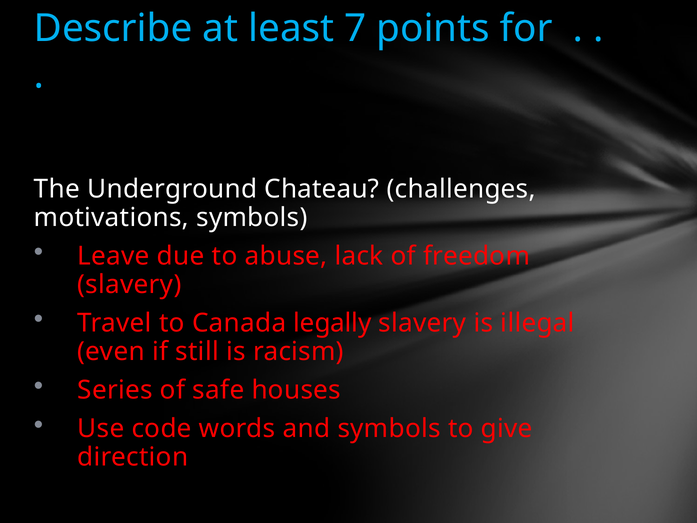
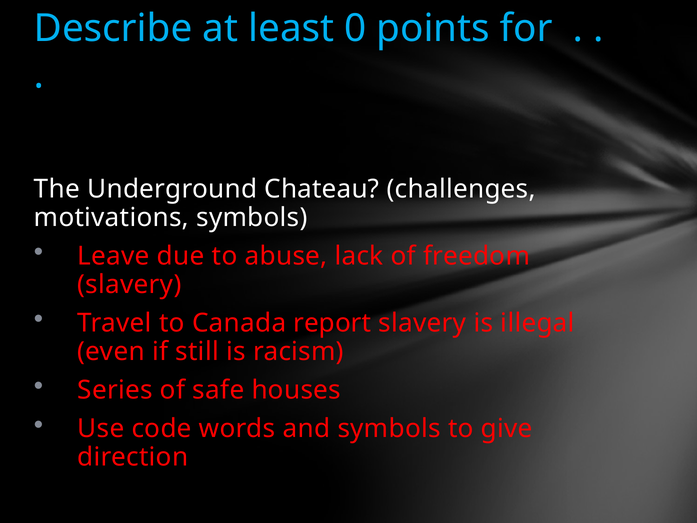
7: 7 -> 0 (355, 28)
legally: legally -> report (332, 323)
